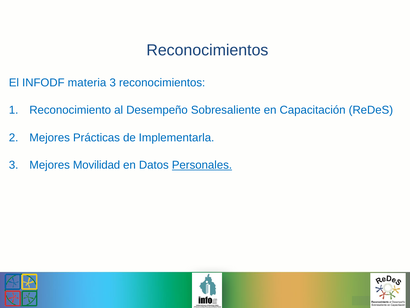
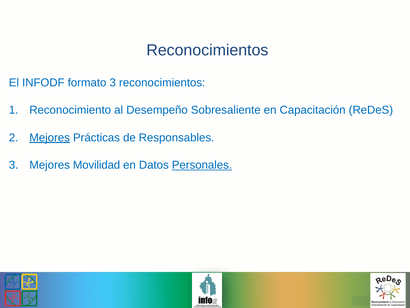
materia: materia -> formato (87, 83)
Mejores underline: none -> present (50, 137)
Implementarla: Implementarla -> Responsables (177, 137)
